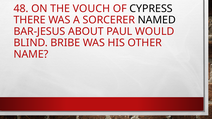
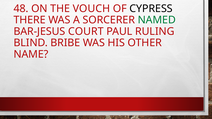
NAMED colour: black -> green (157, 20)
ABOUT: ABOUT -> COURT (86, 31)
WOULD: WOULD -> RULING (155, 31)
